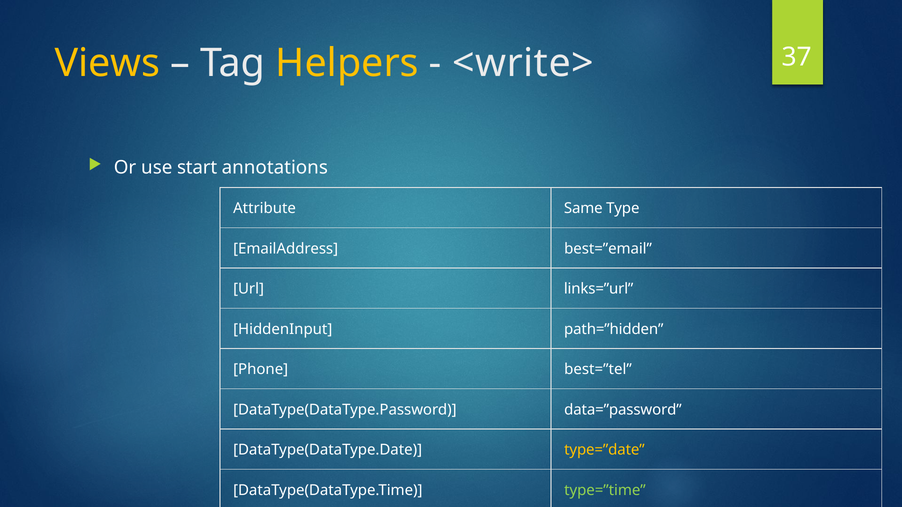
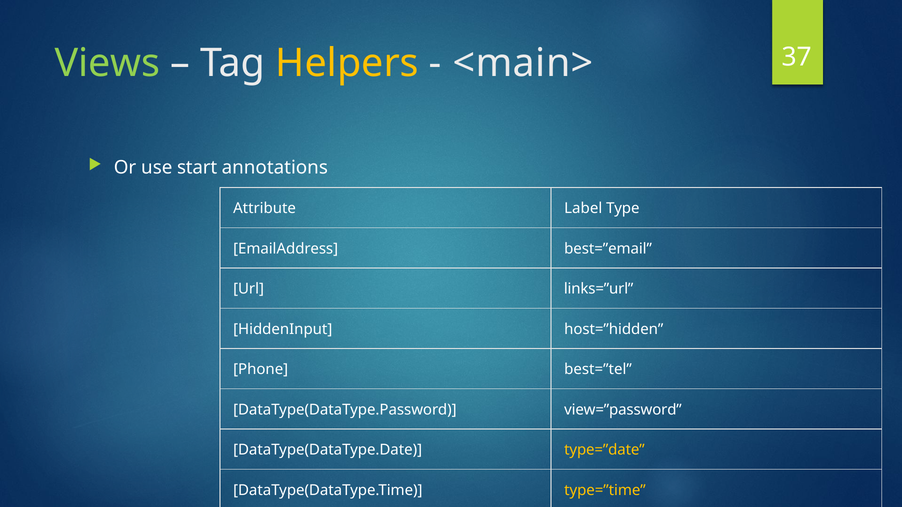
Views colour: yellow -> light green (107, 63)
<write>: <write> -> <main> (523, 63)
Same: Same -> Label (583, 209)
path=”hidden: path=”hidden -> host=”hidden (614, 329)
data=”password: data=”password -> view=”password (623, 410)
type=”time colour: light green -> yellow (605, 491)
